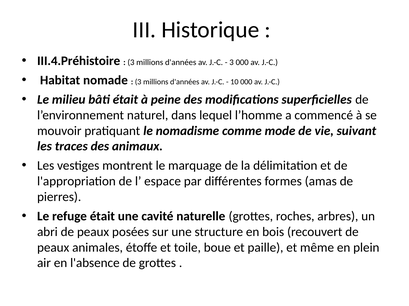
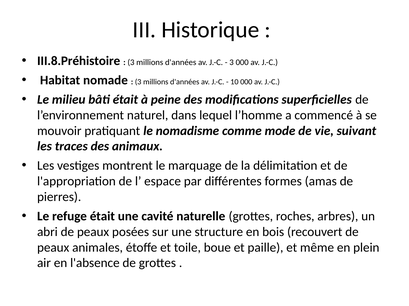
III.4.Préhistoire: III.4.Préhistoire -> III.8.Préhistoire (79, 61)
